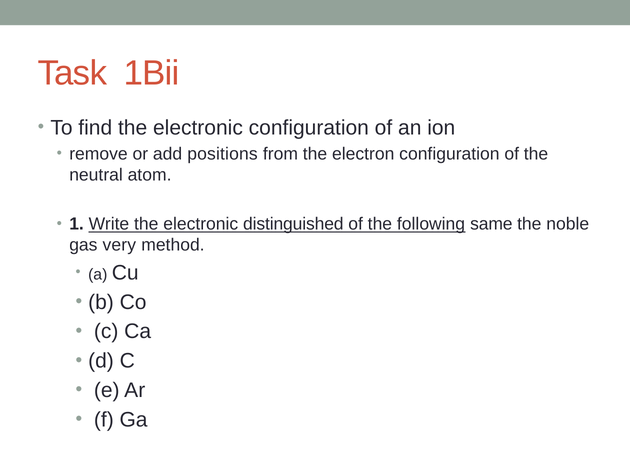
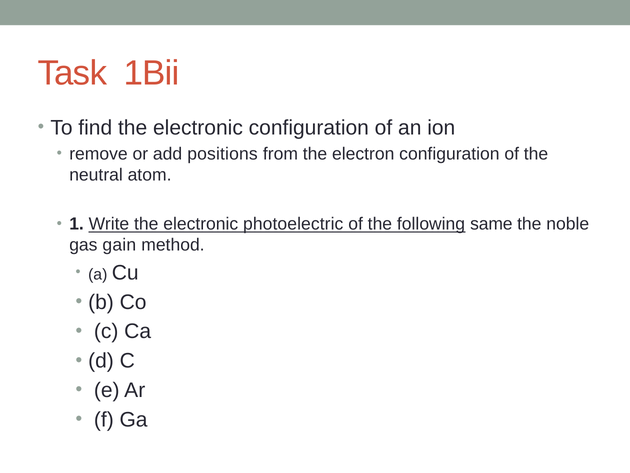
distinguished: distinguished -> photoelectric (293, 224)
very: very -> gain (119, 245)
